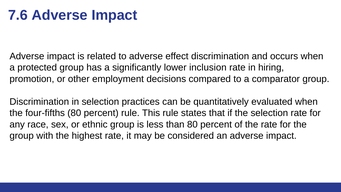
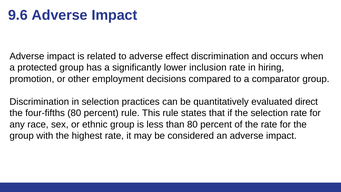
7.6: 7.6 -> 9.6 (18, 15)
evaluated when: when -> direct (306, 102)
